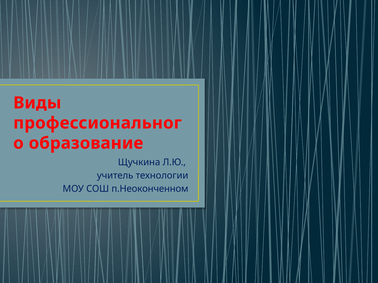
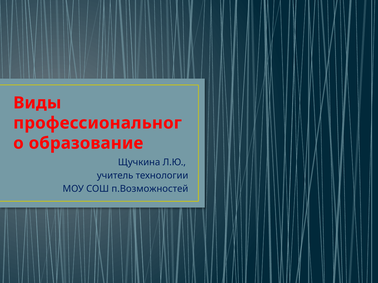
п.Неоконченном: п.Неоконченном -> п.Возможностей (150, 189)
